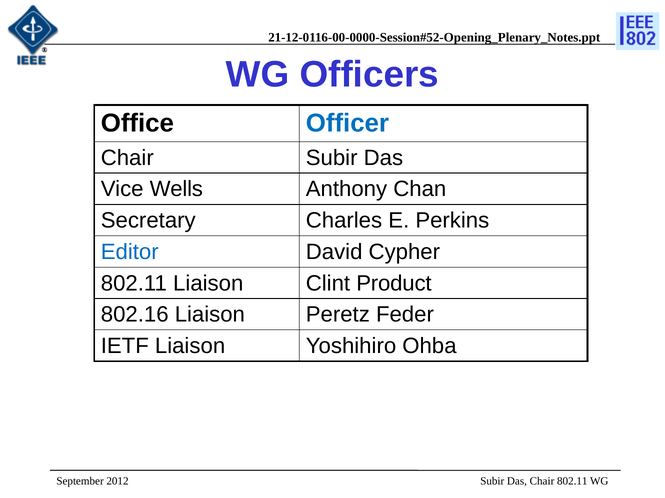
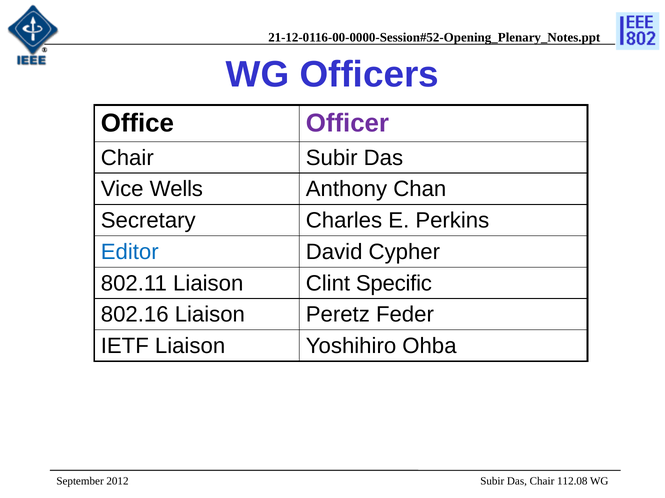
Officer colour: blue -> purple (347, 123)
Product: Product -> Specific (394, 284)
Chair 802.11: 802.11 -> 112.08 (572, 482)
